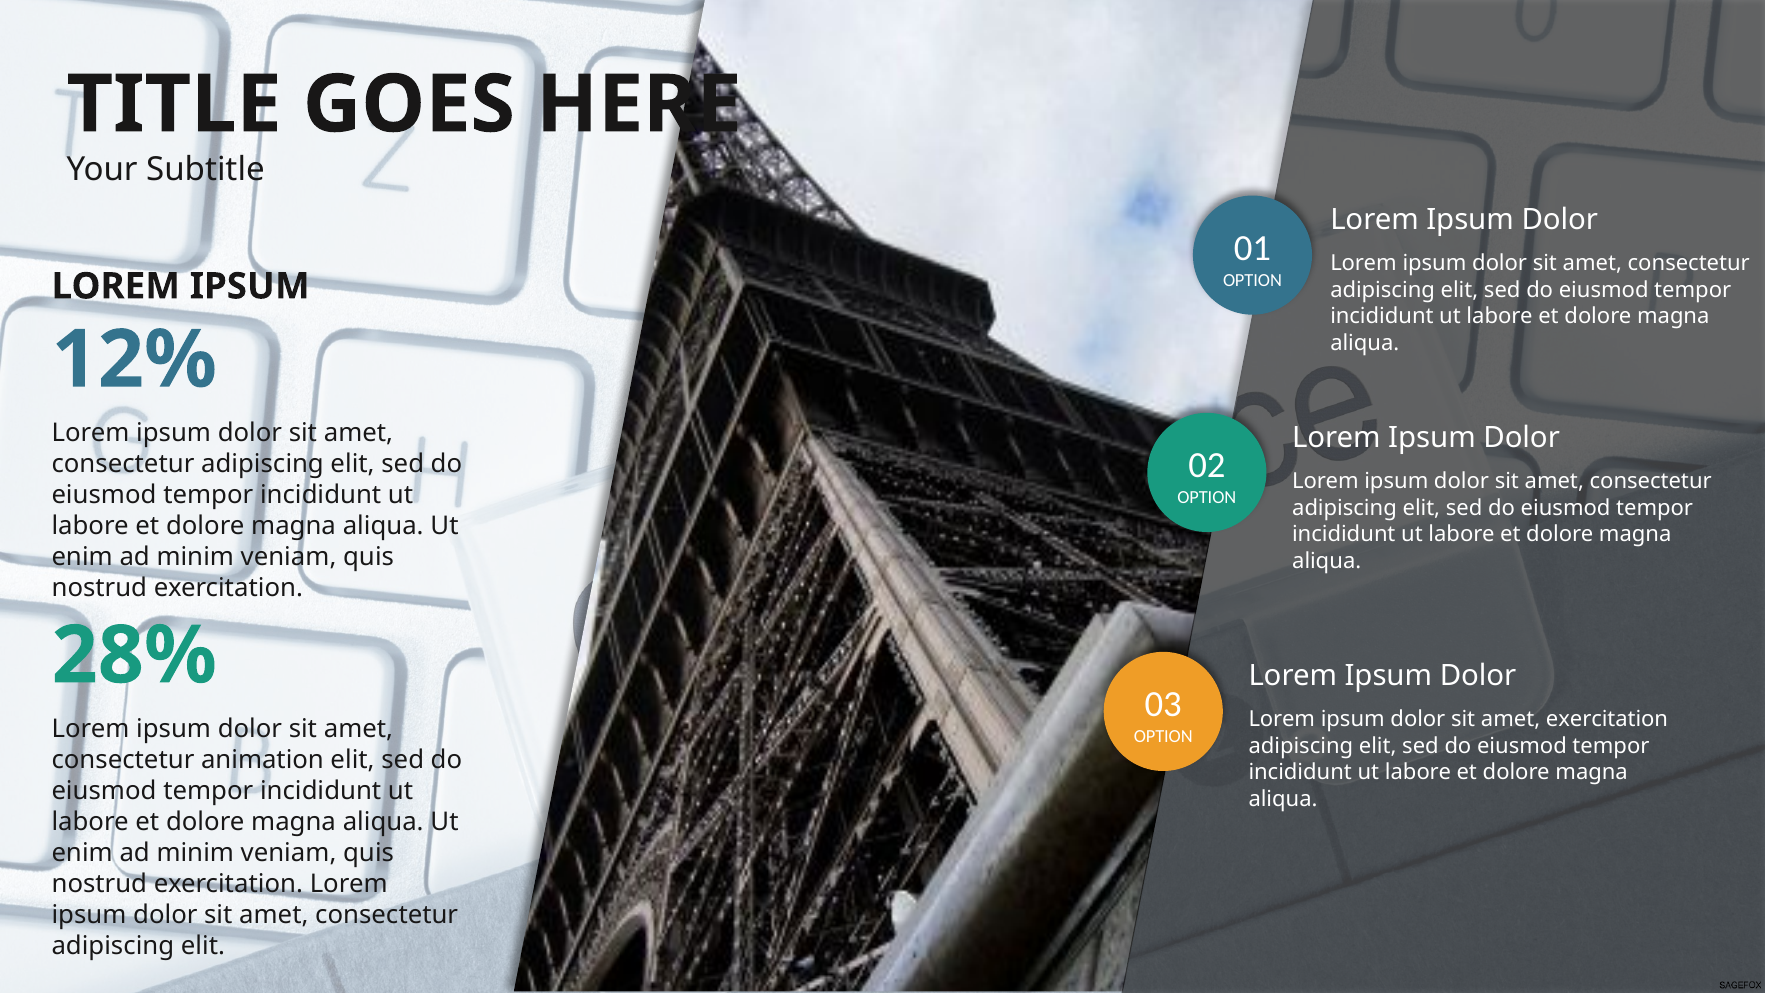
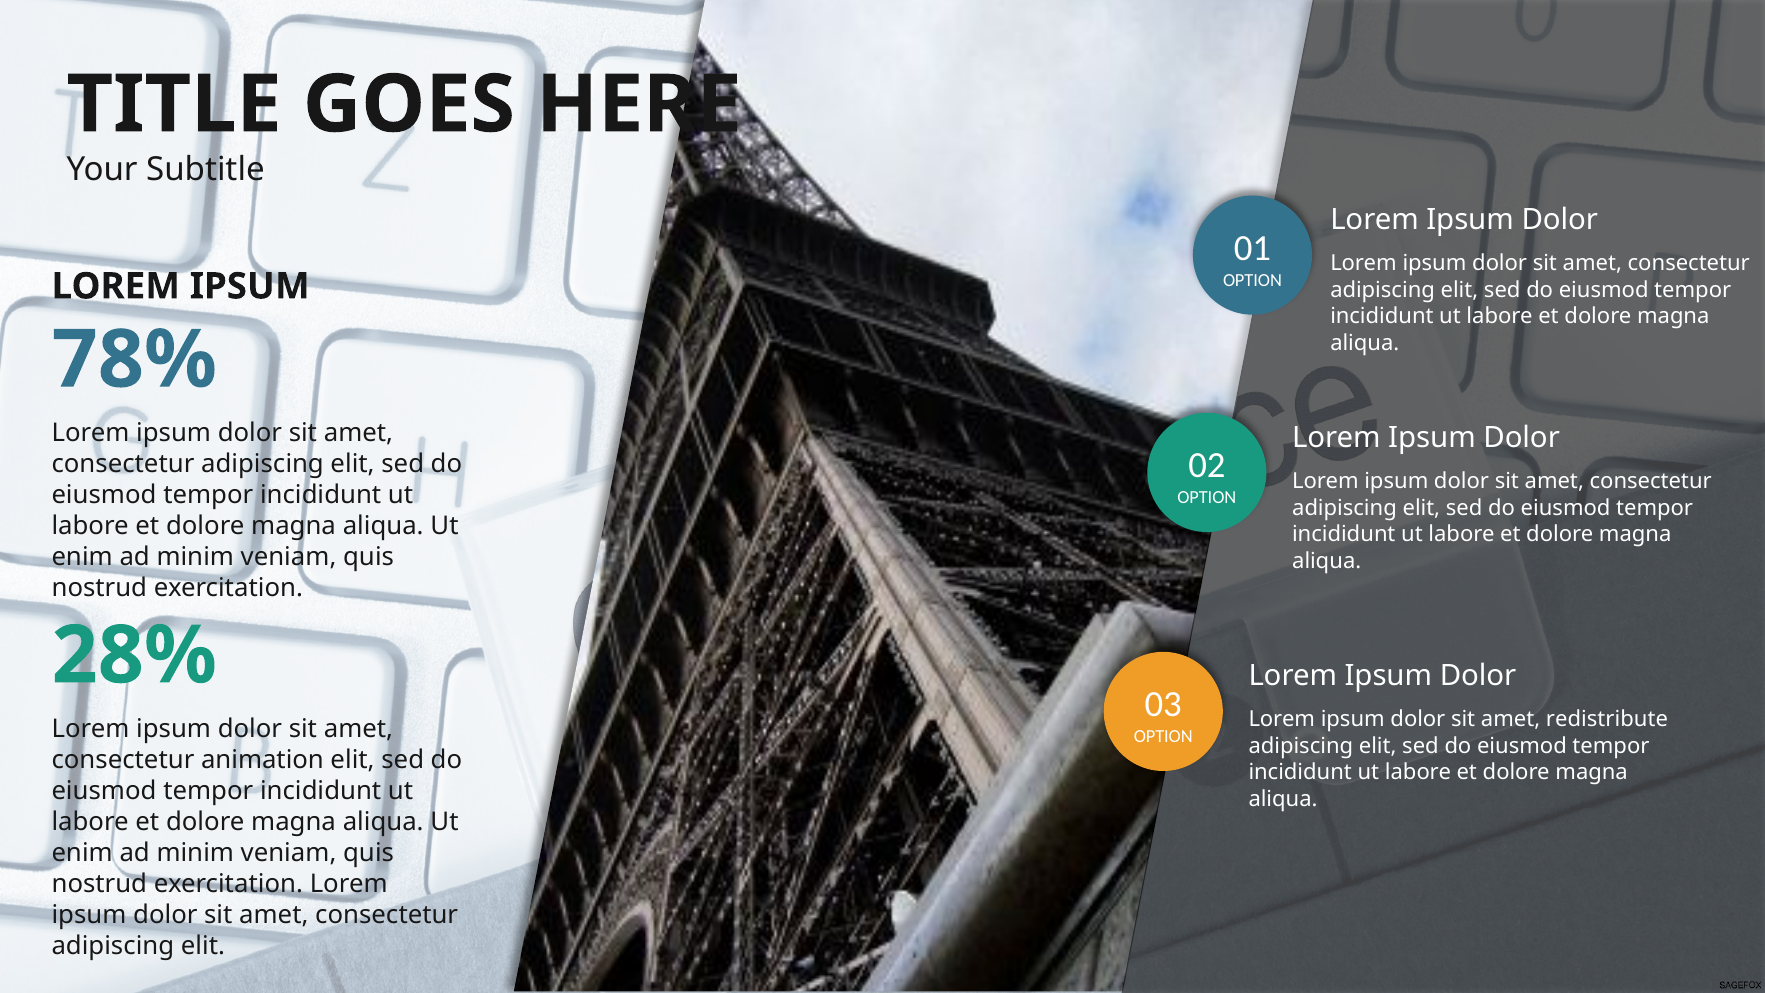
12%: 12% -> 78% (134, 360)
amet exercitation: exercitation -> redistribute (1607, 719)
